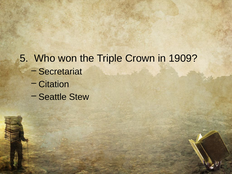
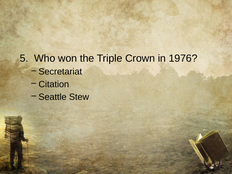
1909: 1909 -> 1976 (183, 58)
